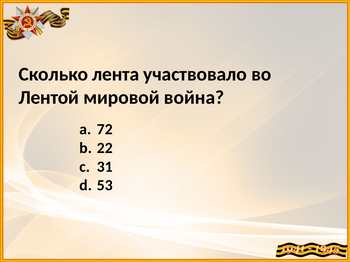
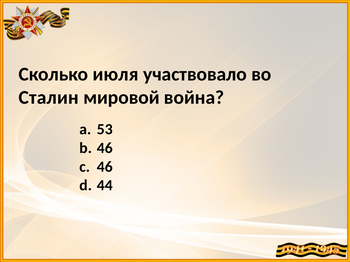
лента: лента -> июля (116, 74)
Лентой: Лентой -> Сталин (49, 98)
72: 72 -> 53 (105, 130)
22: 22 -> 46 (105, 148)
31: 31 -> 46 (105, 167)
53: 53 -> 44 (105, 186)
